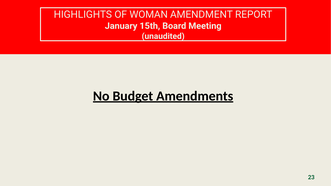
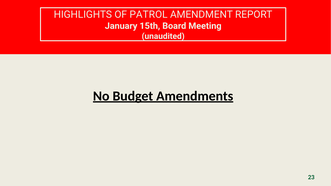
WOMAN: WOMAN -> PATROL (149, 15)
